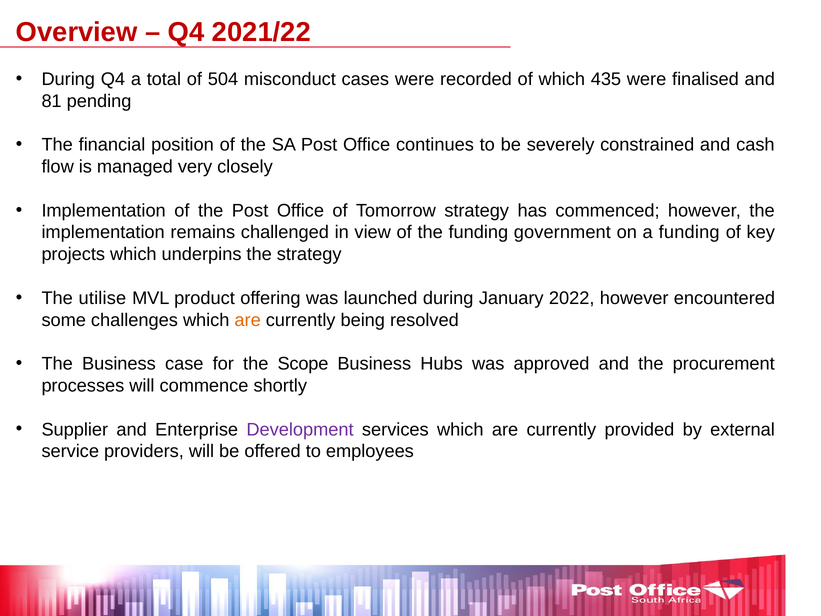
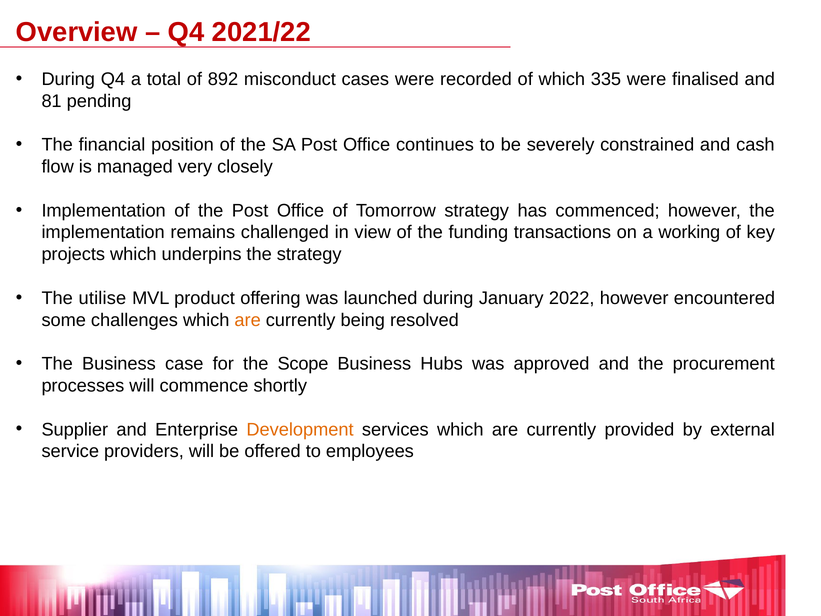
504: 504 -> 892 (223, 79)
435: 435 -> 335 (606, 79)
government: government -> transactions (562, 232)
a funding: funding -> working (689, 232)
Development colour: purple -> orange (300, 429)
